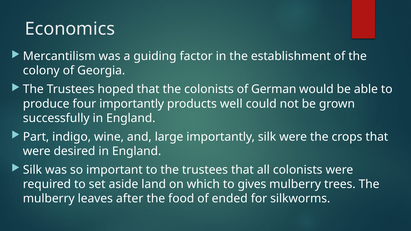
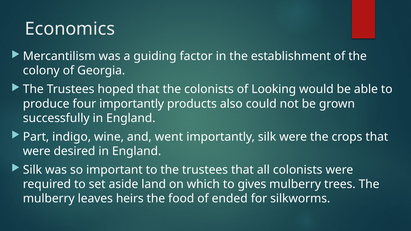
German: German -> Looking (274, 89)
well: well -> also (231, 104)
large: large -> went (169, 137)
after: after -> heirs (130, 199)
